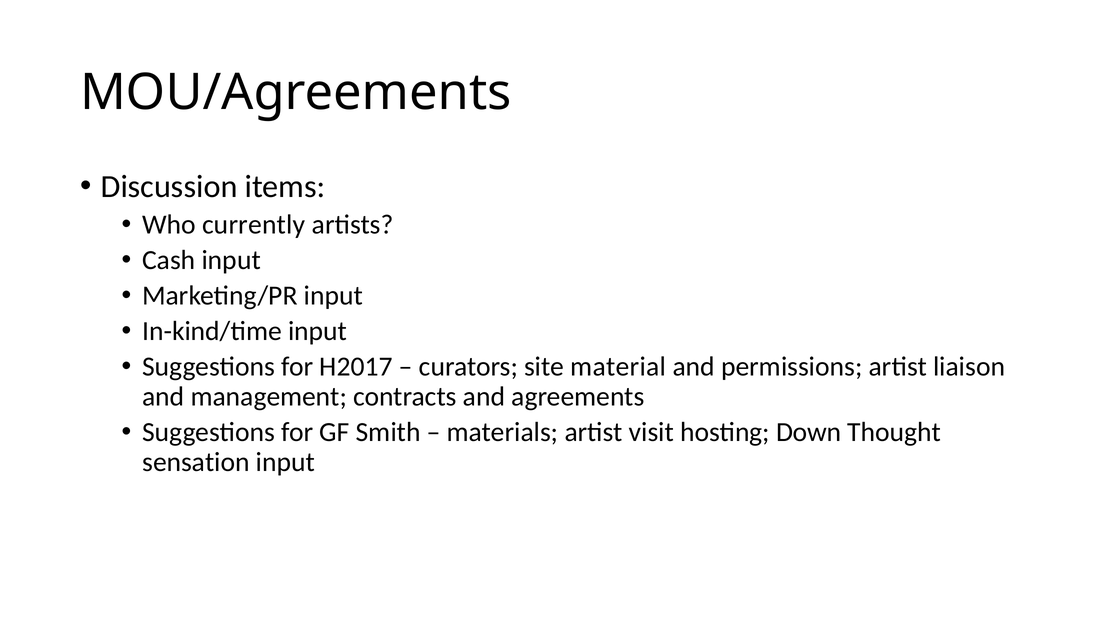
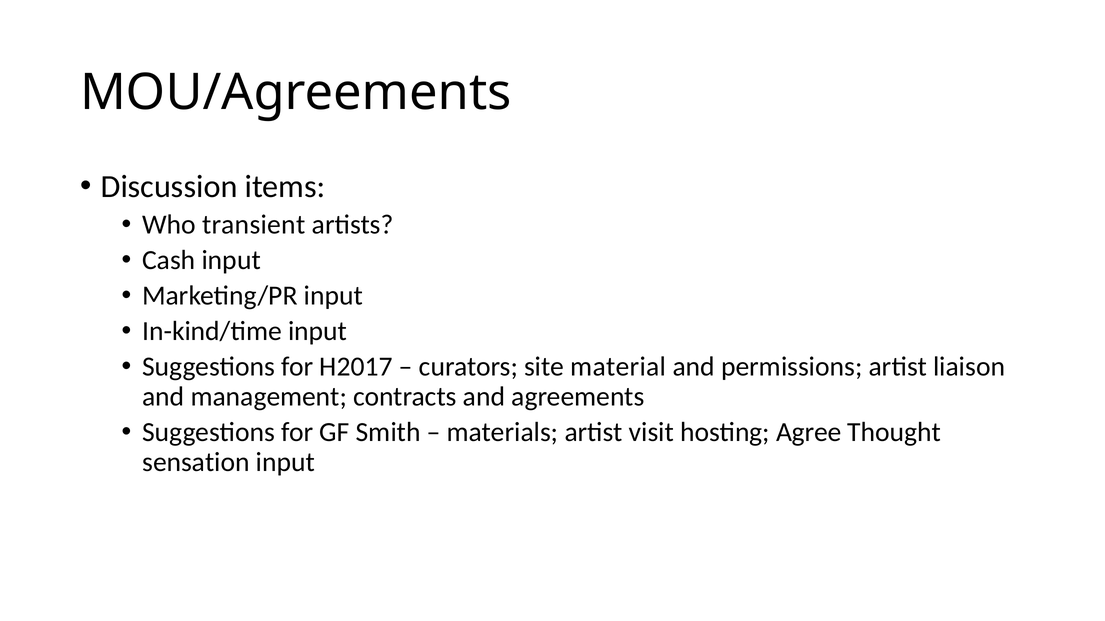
currently: currently -> transient (254, 225)
Down: Down -> Agree (809, 432)
